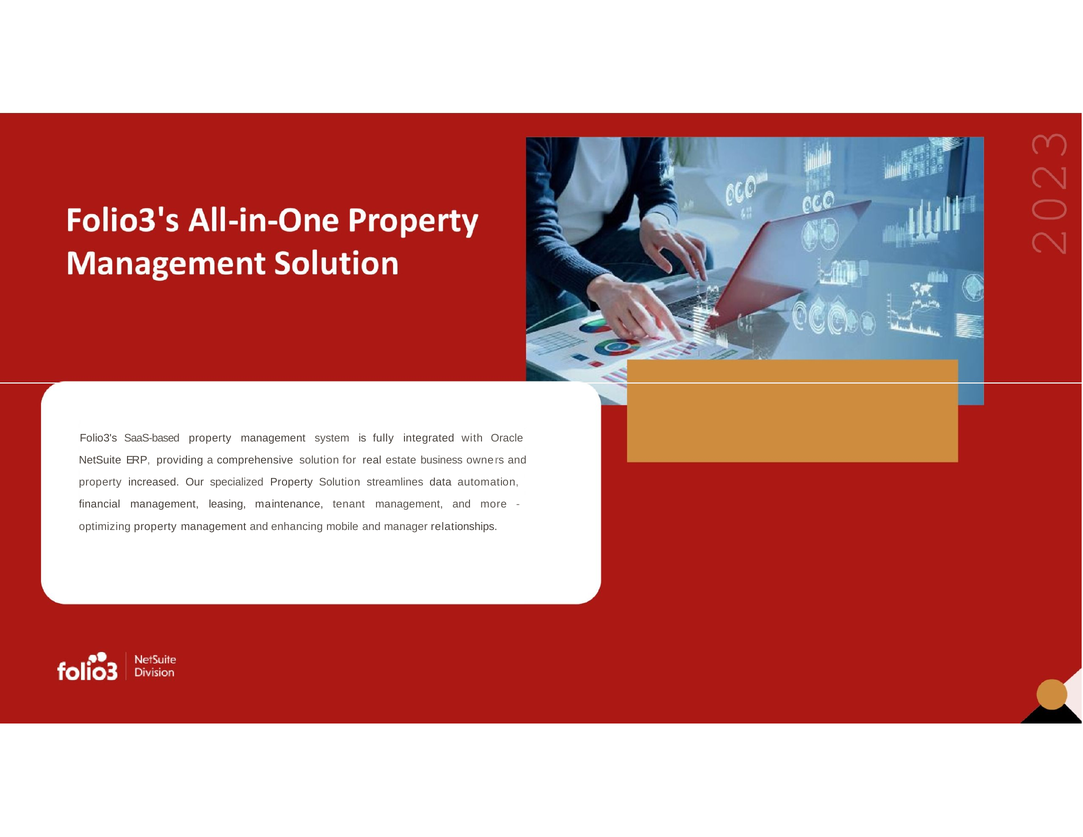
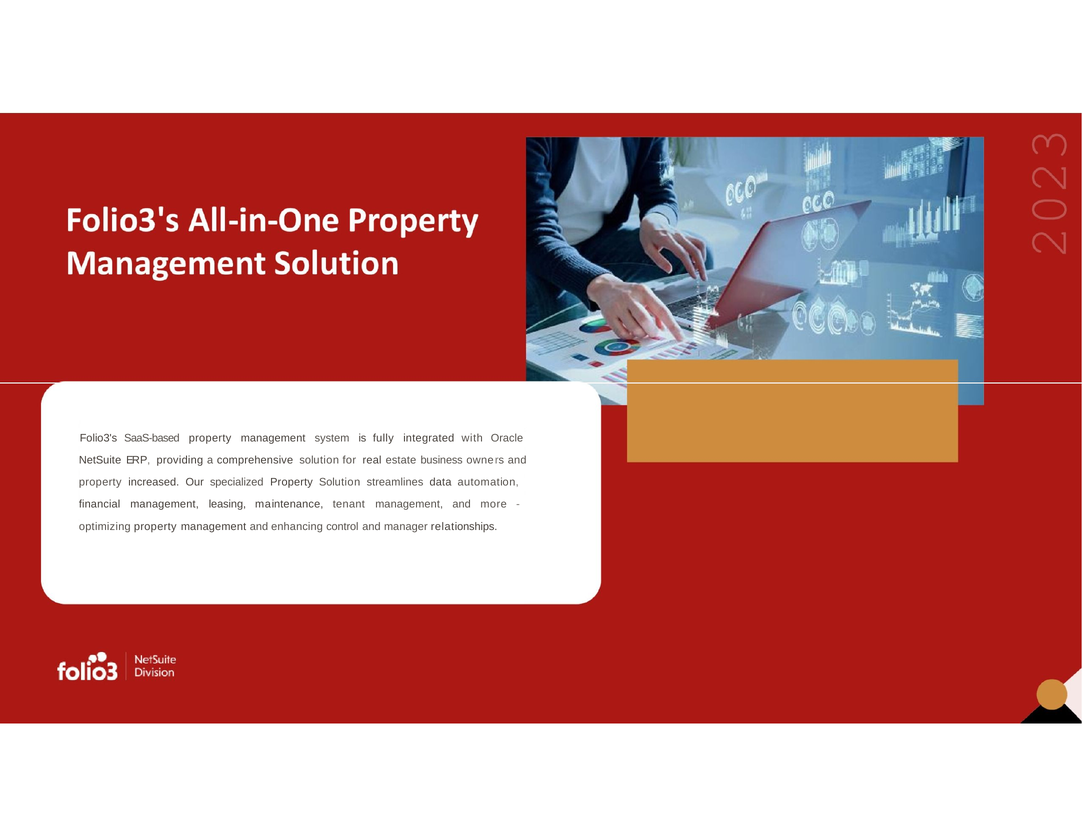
mobile: mobile -> control (342, 526)
